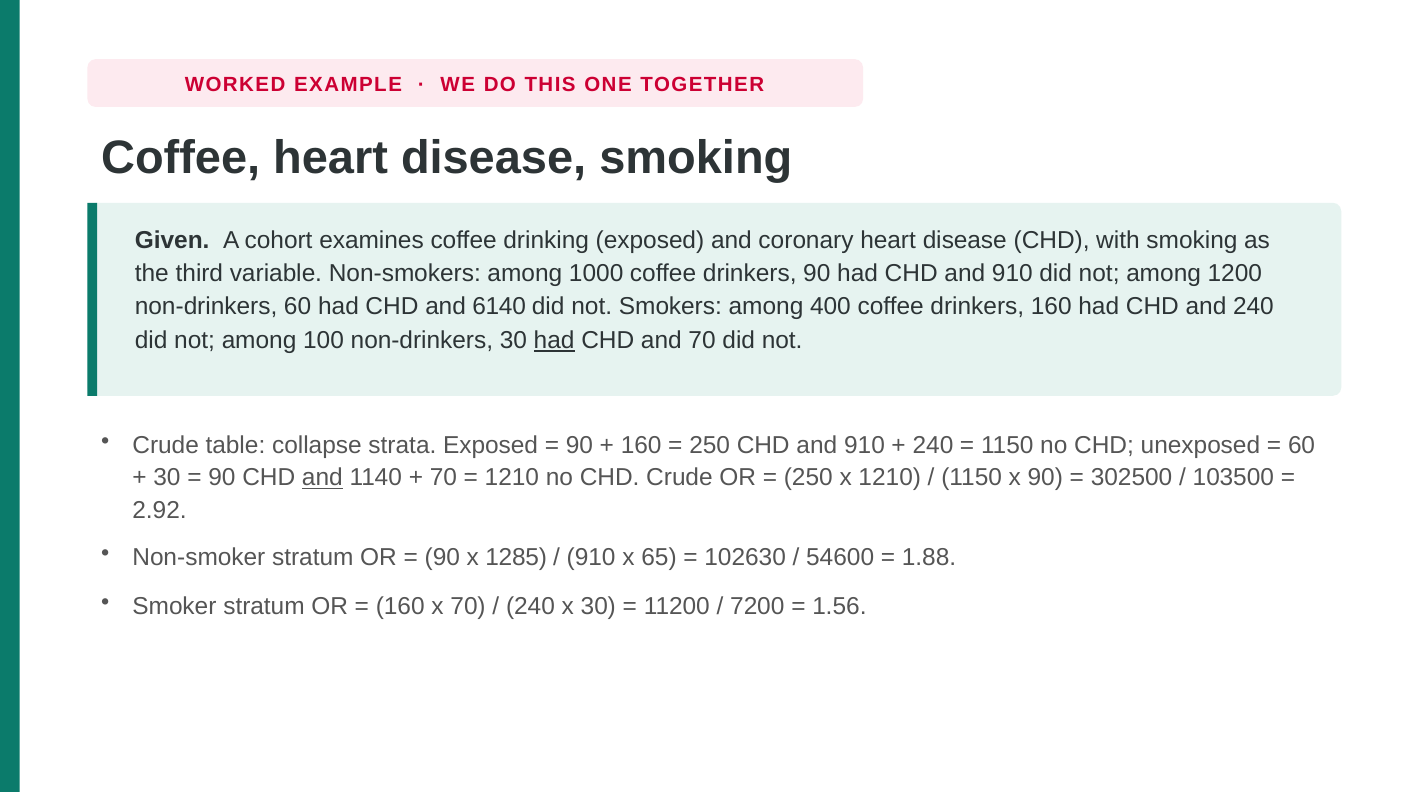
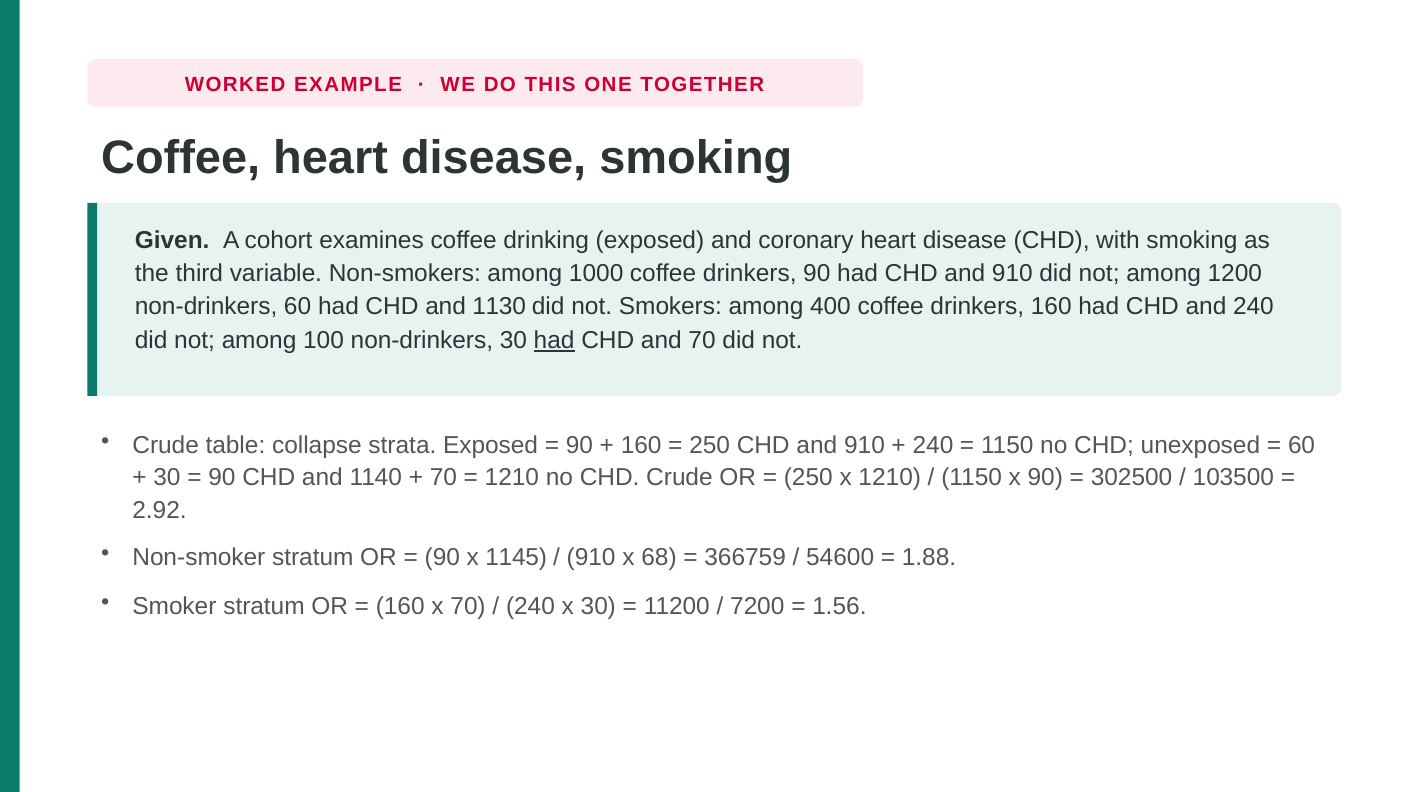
6140: 6140 -> 1130 (499, 307)
and underline: present -> none (322, 478)
1285: 1285 -> 1145 (516, 558)
65: 65 -> 68 (659, 558)
102630: 102630 -> 366759 (745, 558)
